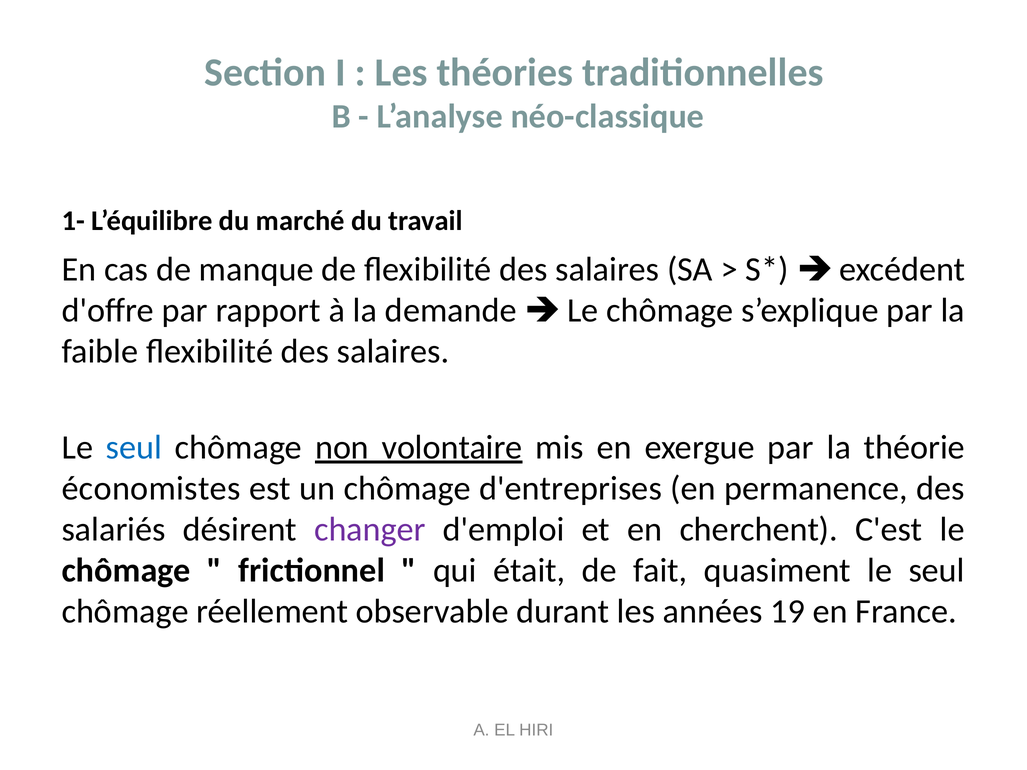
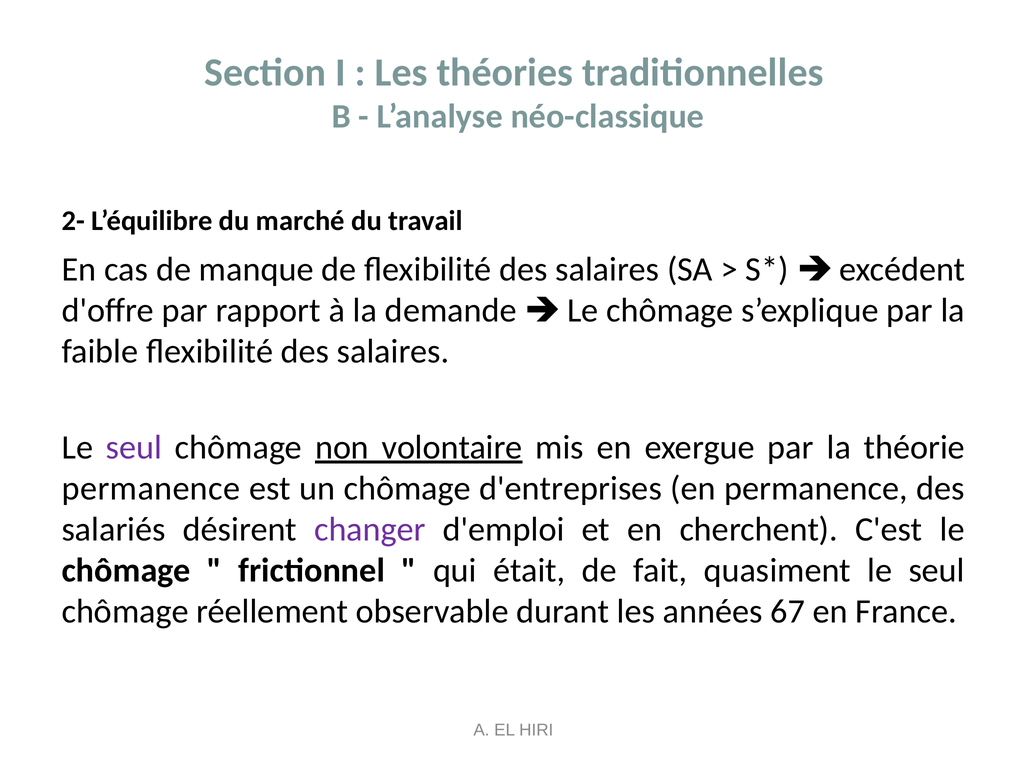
1-: 1- -> 2- (73, 221)
seul colour: blue -> purple (134, 447)
économistes: économistes -> permanence (151, 488)
19: 19 -> 67 (788, 612)
